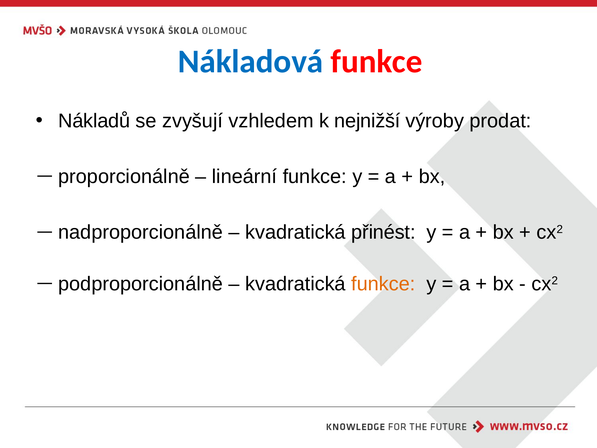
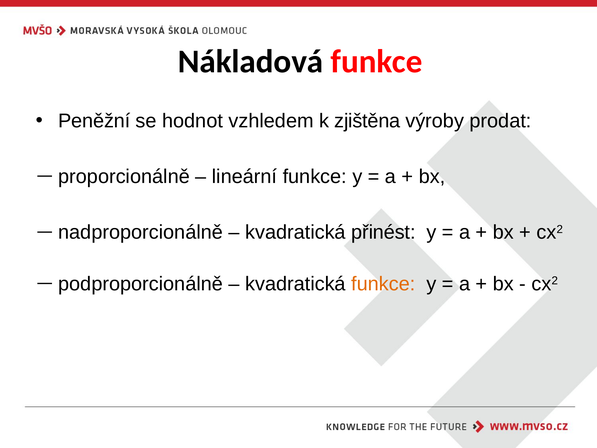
Nákladová colour: blue -> black (251, 62)
Nákladů: Nákladů -> Peněžní (94, 121)
zvyšují: zvyšují -> hodnot (193, 121)
nejnižší: nejnižší -> zjištěna (367, 121)
